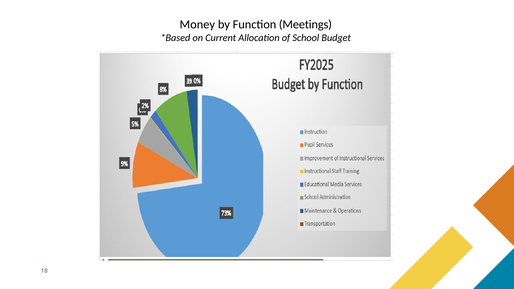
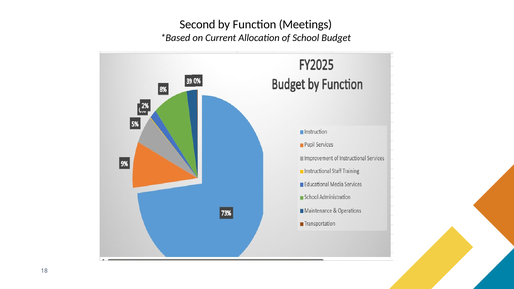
Money: Money -> Second (197, 24)
